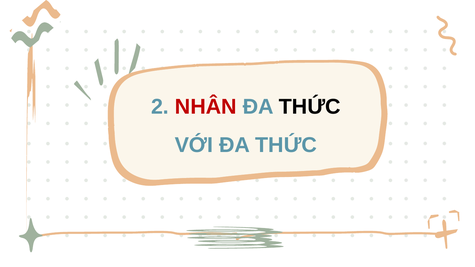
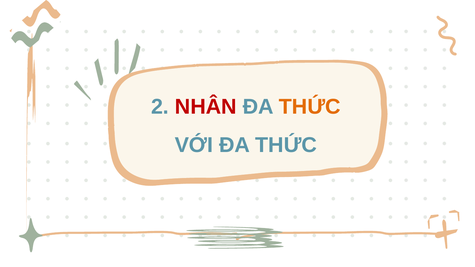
THỨC colour: black -> orange (310, 107)
